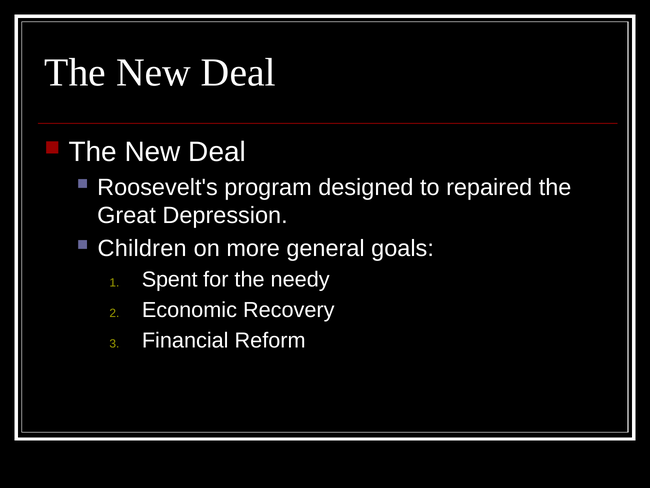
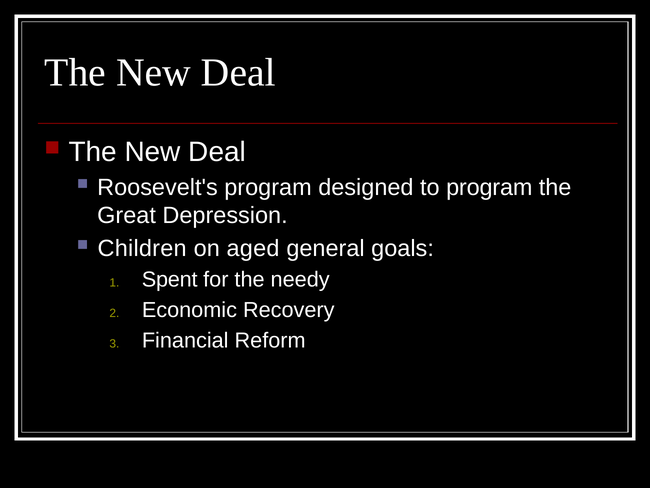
to repaired: repaired -> program (489, 187)
more: more -> aged (253, 248)
